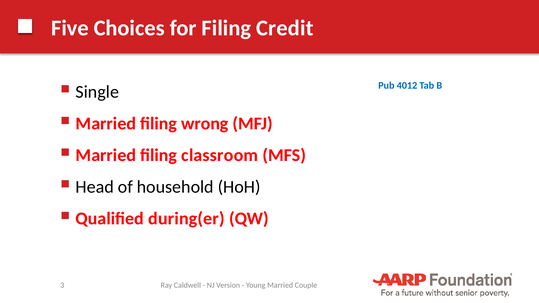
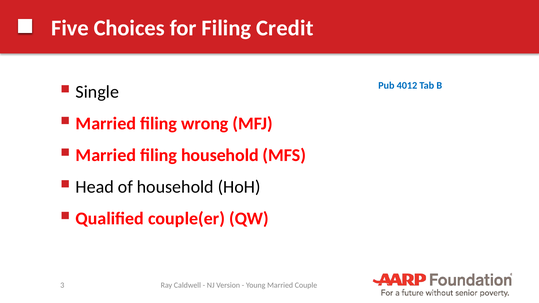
filing classroom: classroom -> household (220, 155)
during(er: during(er -> couple(er (187, 219)
